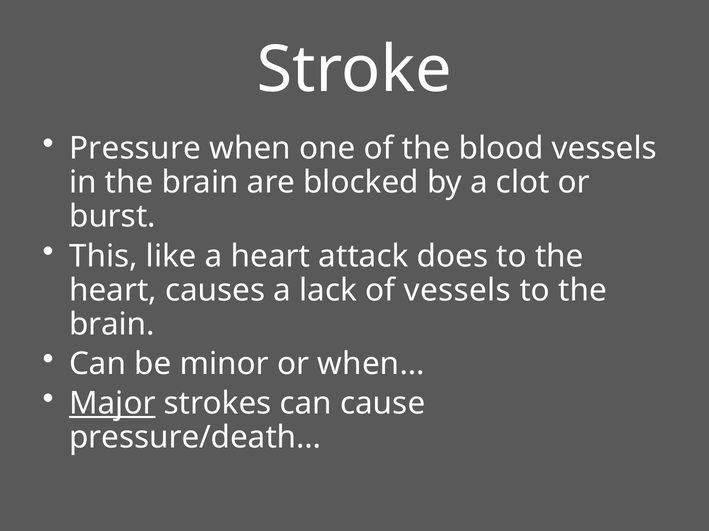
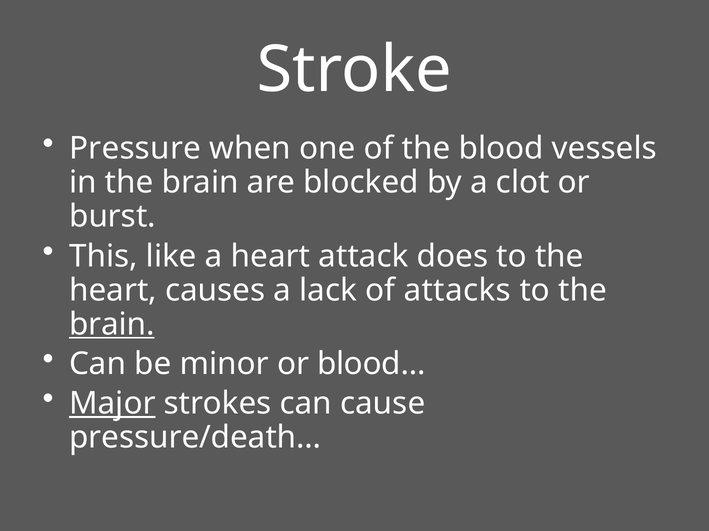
of vessels: vessels -> attacks (457, 291)
brain underline: none -> present (112, 325)
when…: when… -> blood… (371, 364)
